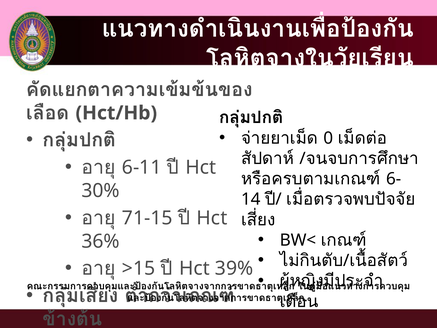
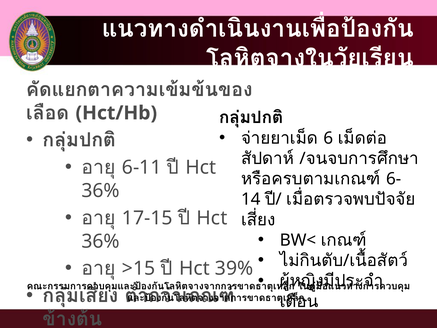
0: 0 -> 6 (329, 138)
30%: 30% -> 36% (101, 191)
71-15: 71-15 -> 17-15 (147, 218)
